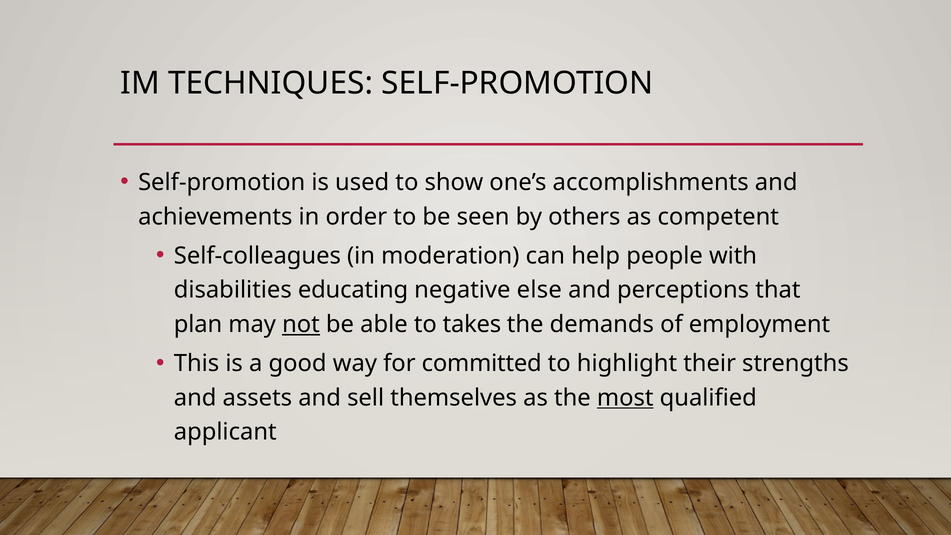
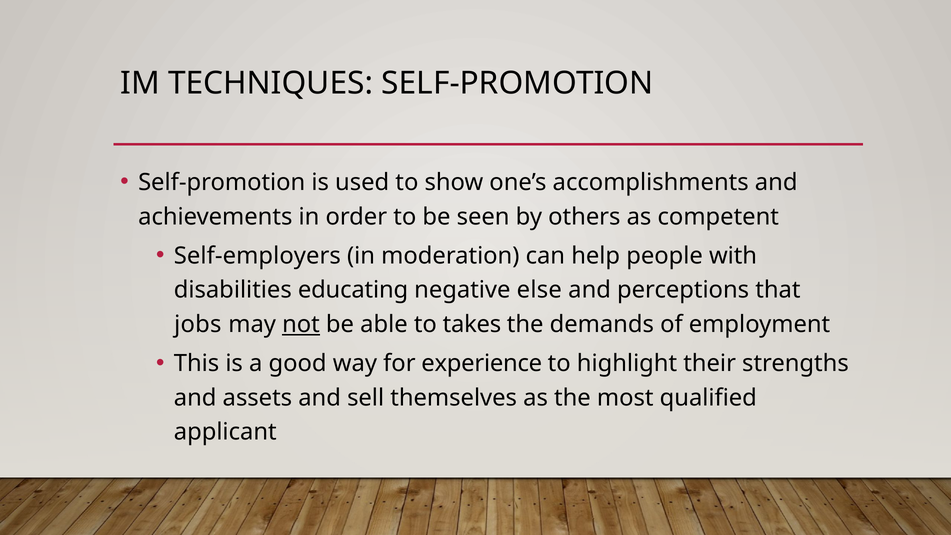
Self-colleagues: Self-colleagues -> Self-employers (257, 256)
plan: plan -> jobs (198, 324)
committed: committed -> experience (482, 363)
most underline: present -> none (625, 398)
